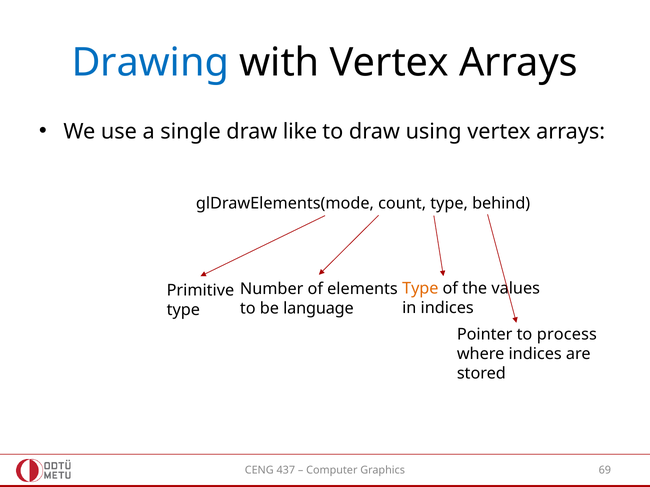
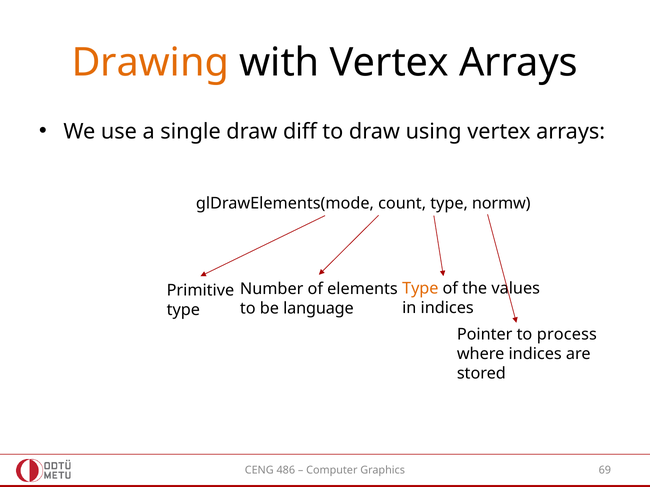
Drawing colour: blue -> orange (150, 63)
like: like -> diff (300, 132)
behind: behind -> normw (501, 204)
437: 437 -> 486 (286, 471)
